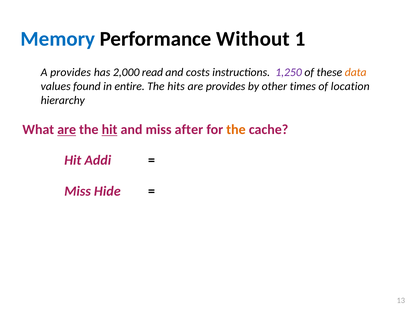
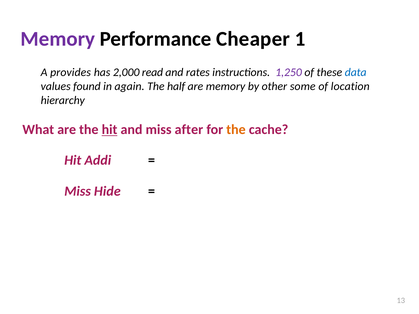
Memory colour: blue -> purple (58, 39)
Without: Without -> Cheaper (253, 39)
costs: costs -> rates (198, 72)
data colour: orange -> blue (356, 72)
entire: entire -> again (130, 86)
hits: hits -> half (176, 86)
are provides: provides -> memory (226, 86)
times: times -> some (303, 86)
are underline: present -> none (67, 130)
